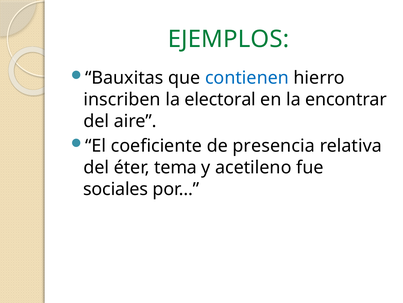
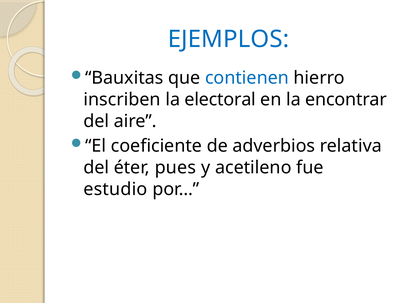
EJEMPLOS colour: green -> blue (228, 39)
presencia: presencia -> adverbios (274, 146)
tema: tema -> pues (175, 167)
sociales: sociales -> estudio (115, 189)
